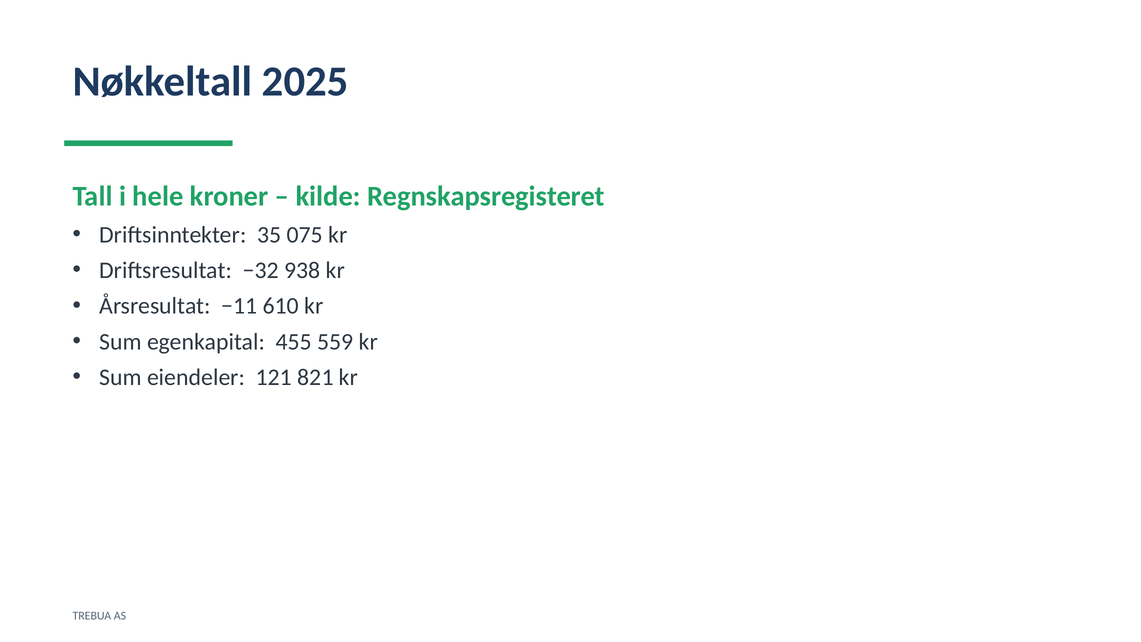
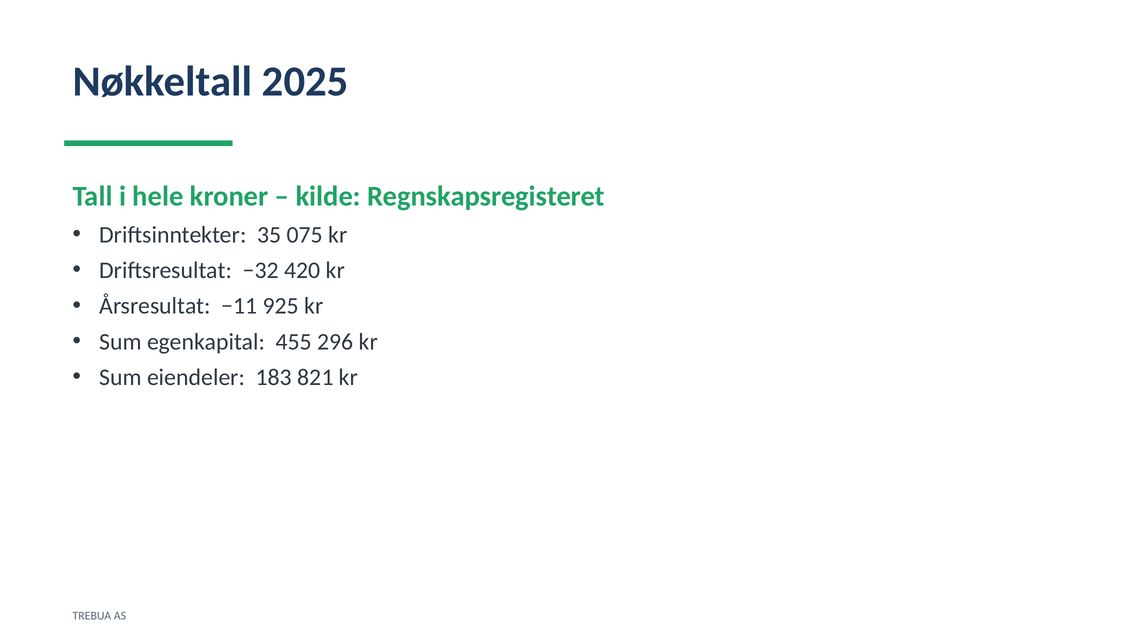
938: 938 -> 420 (302, 270)
610: 610 -> 925 (281, 306)
559: 559 -> 296 (335, 342)
121: 121 -> 183 (274, 377)
